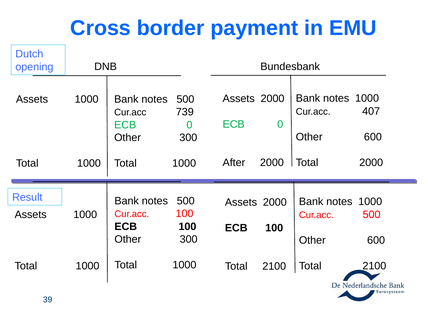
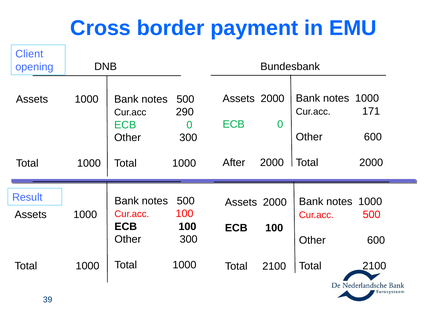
Dutch: Dutch -> Client (29, 54)
407: 407 -> 171 (371, 111)
739: 739 -> 290 (185, 112)
